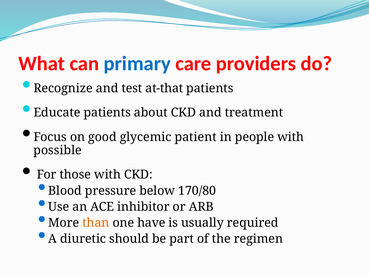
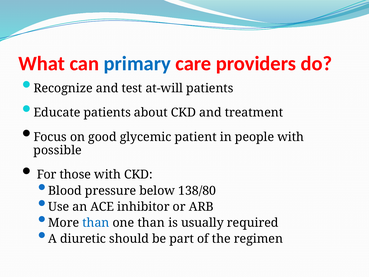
at-that: at-that -> at-will (164, 88)
170/80: 170/80 -> 138/80 (197, 191)
than colour: orange -> blue (96, 223)
one have: have -> than (151, 223)
